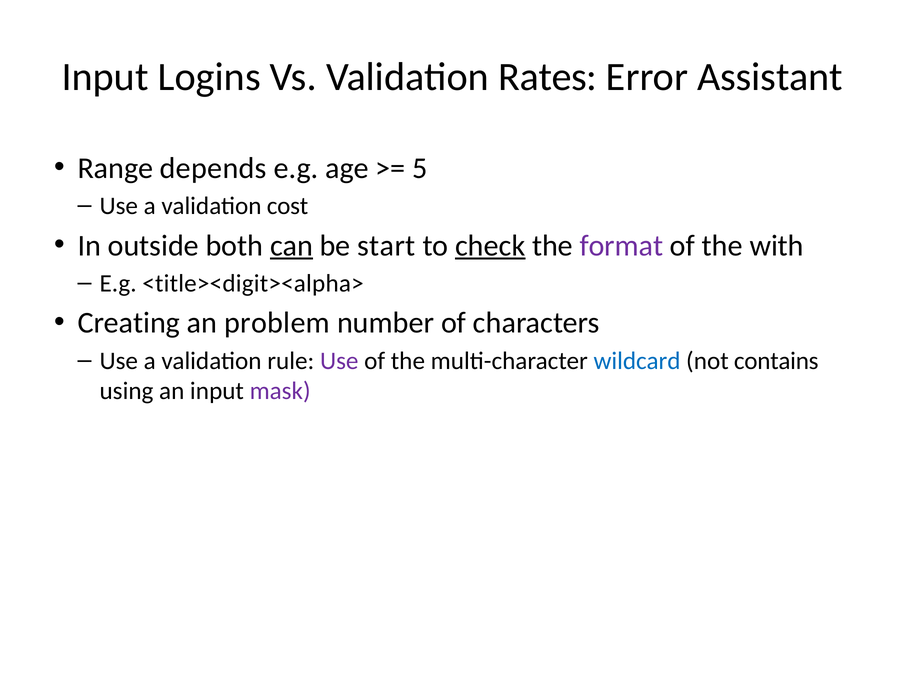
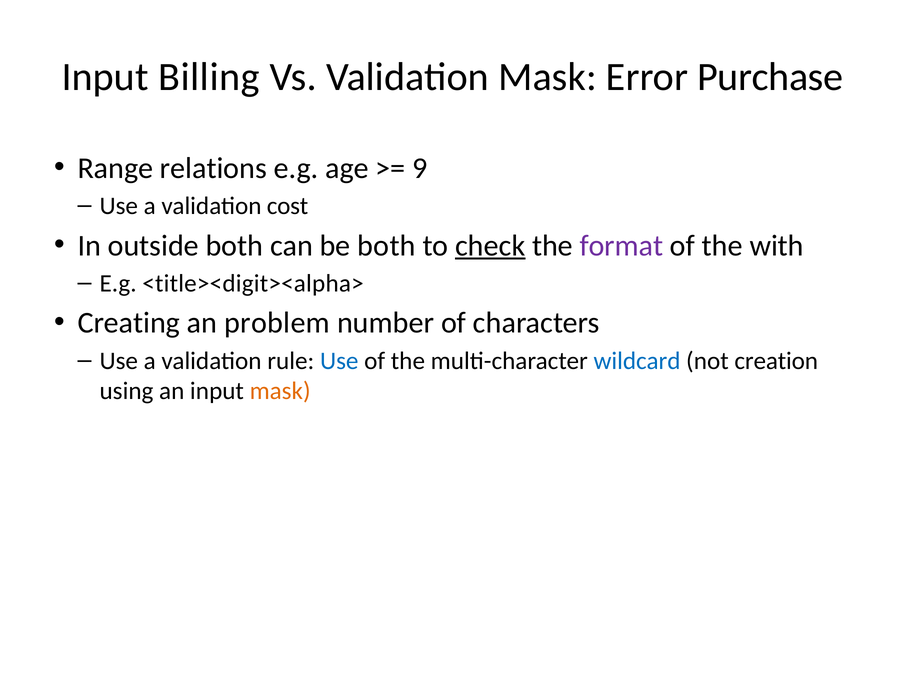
Logins: Logins -> Billing (209, 77)
Validation Rates: Rates -> Mask (548, 77)
Assistant: Assistant -> Purchase (770, 77)
depends: depends -> relations (213, 168)
5: 5 -> 9 (420, 168)
can underline: present -> none (291, 245)
be start: start -> both (386, 245)
Use colour: purple -> blue (339, 361)
contains: contains -> creation (776, 361)
mask colour: purple -> orange (280, 391)
